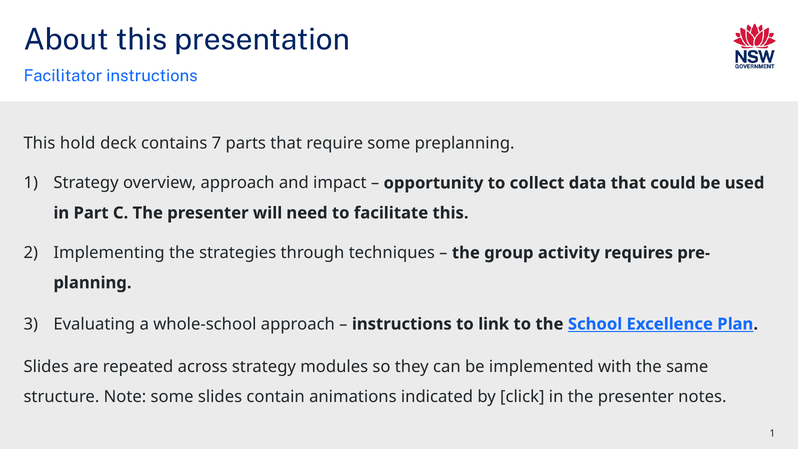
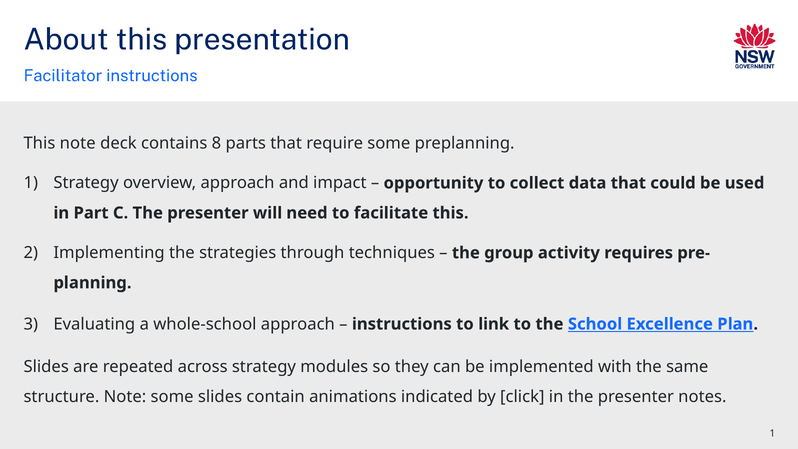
This hold: hold -> note (78, 143)
7: 7 -> 8 (216, 143)
